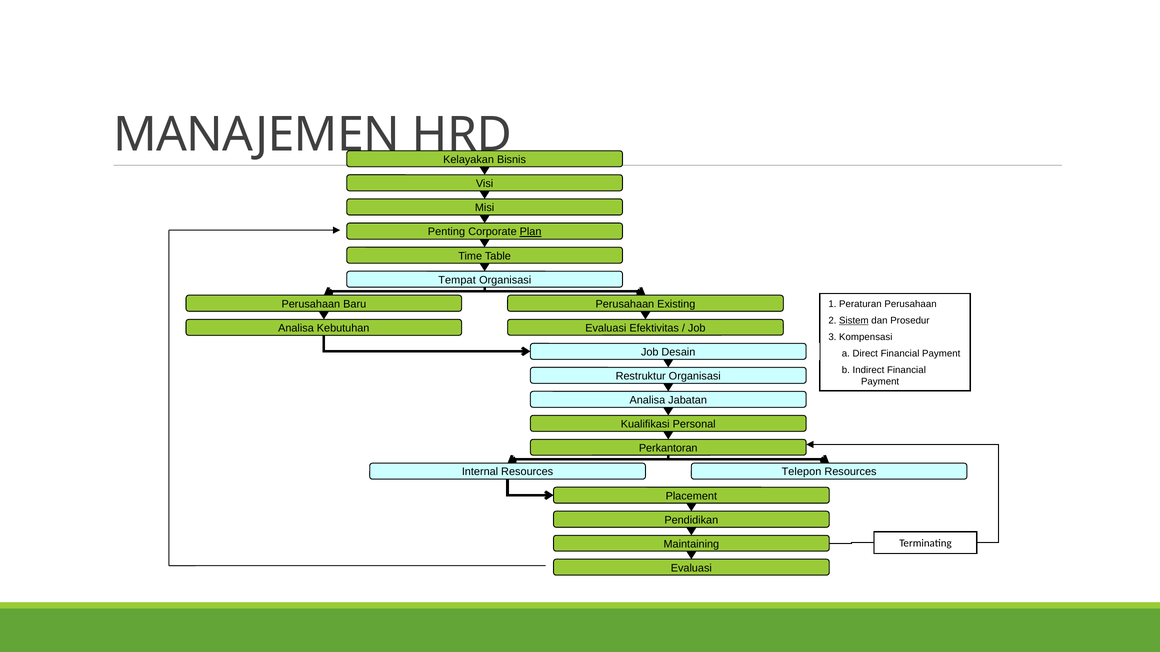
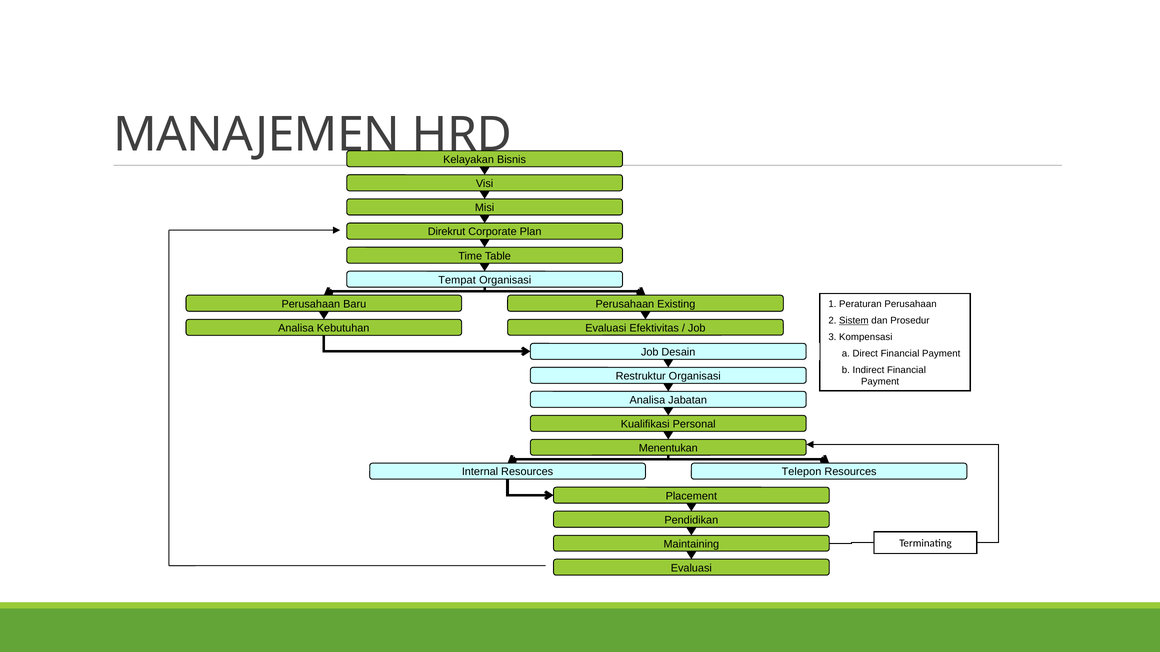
Penting: Penting -> Direkrut (447, 232)
Plan underline: present -> none (531, 232)
Perkantoran: Perkantoran -> Menentukan (668, 448)
